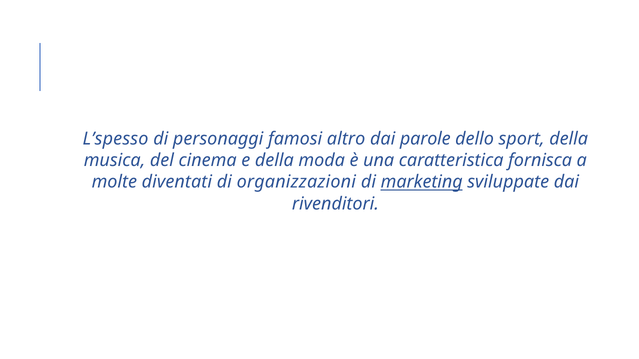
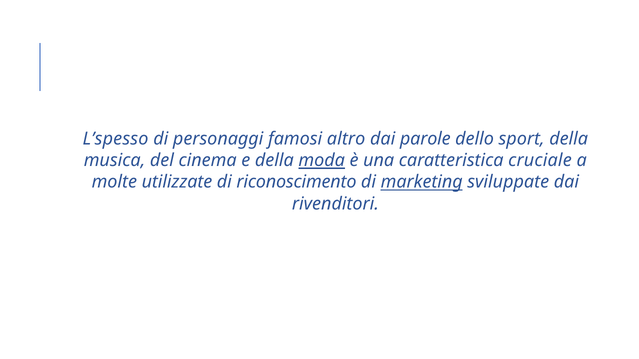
moda underline: none -> present (322, 161)
fornisca: fornisca -> cruciale (540, 161)
diventati: diventati -> utilizzate (177, 182)
organizzazioni: organizzazioni -> riconoscimento (296, 182)
